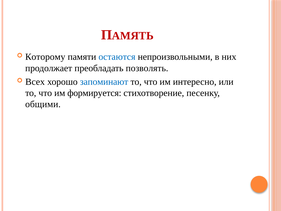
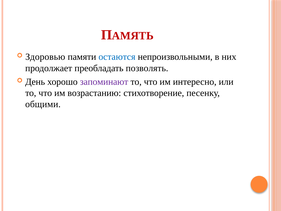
Которому: Которому -> Здоровью (45, 57)
Всех: Всех -> День (35, 82)
запоминают colour: blue -> purple (104, 82)
формируется: формируется -> возрастанию (94, 93)
